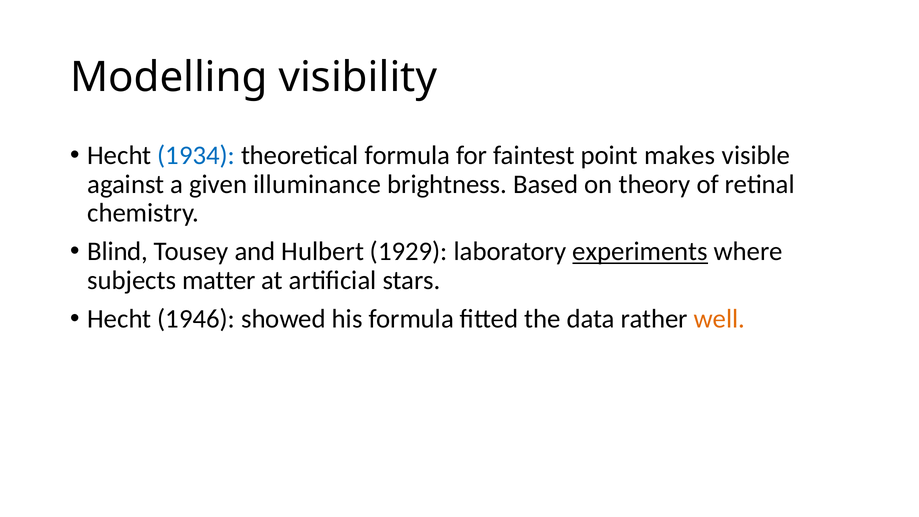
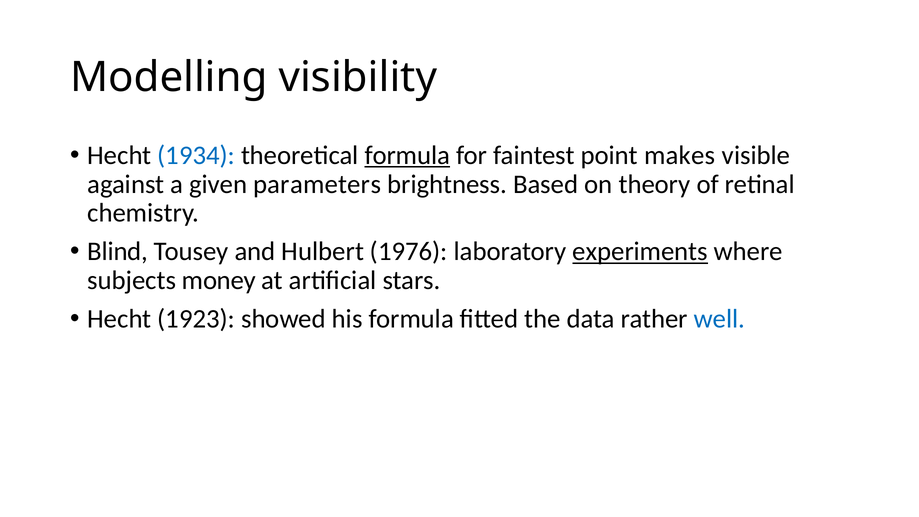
formula underline: none -> present (407, 155)
illuminance: illuminance -> parameters (317, 184)
1929: 1929 -> 1976 (409, 252)
matter: matter -> money (219, 280)
1946: 1946 -> 1923 (196, 319)
well colour: orange -> blue (719, 319)
